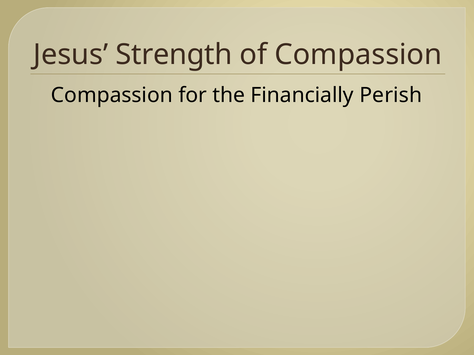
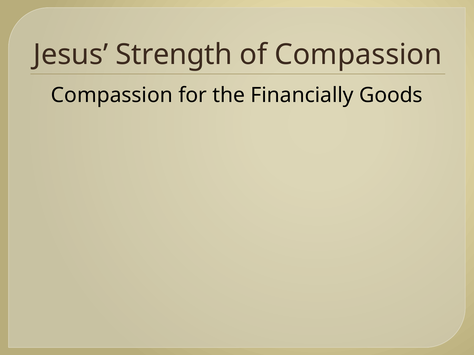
Perish: Perish -> Goods (391, 95)
